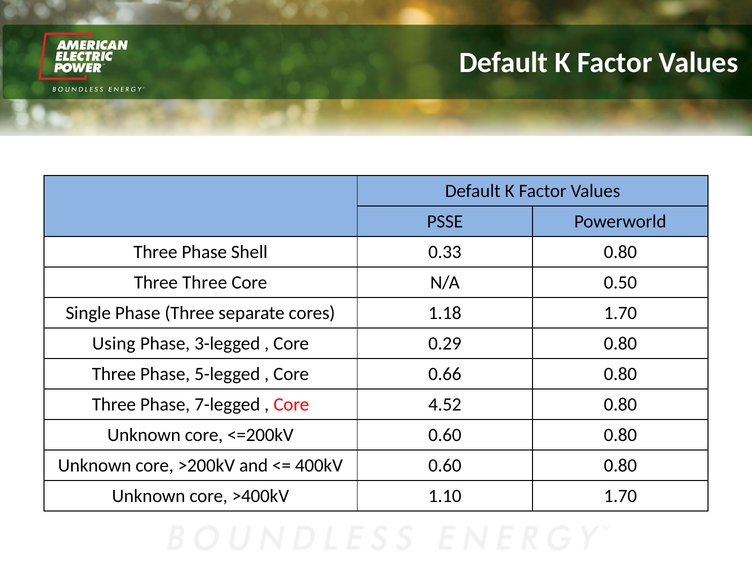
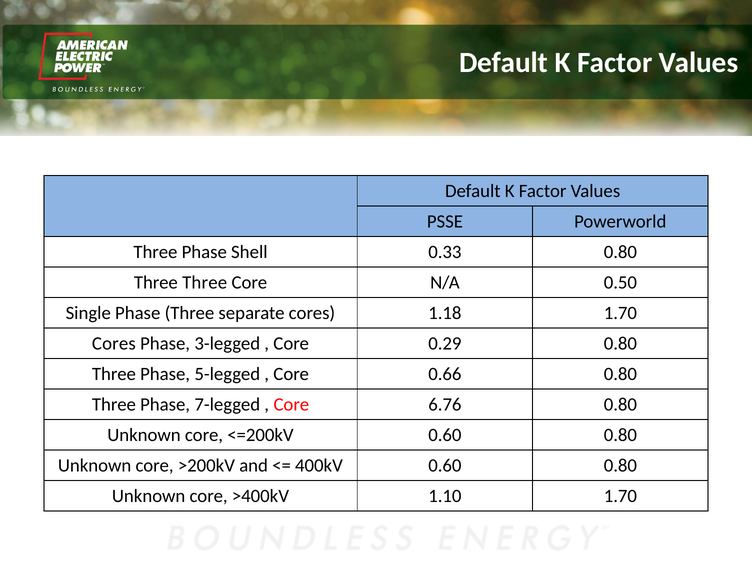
Using: Using -> Cores (114, 343)
4.52: 4.52 -> 6.76 (445, 404)
